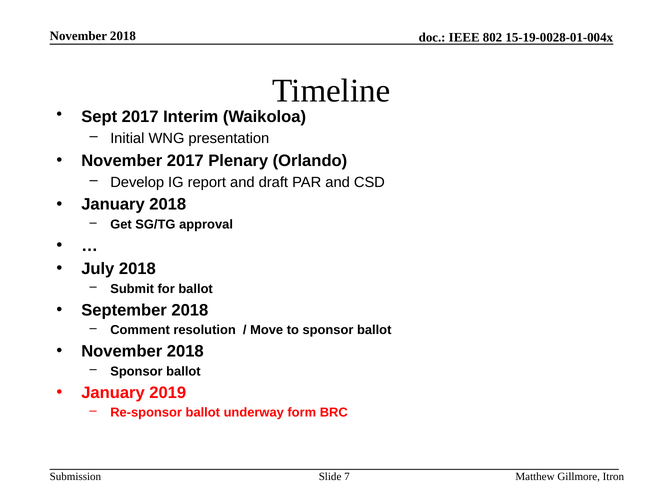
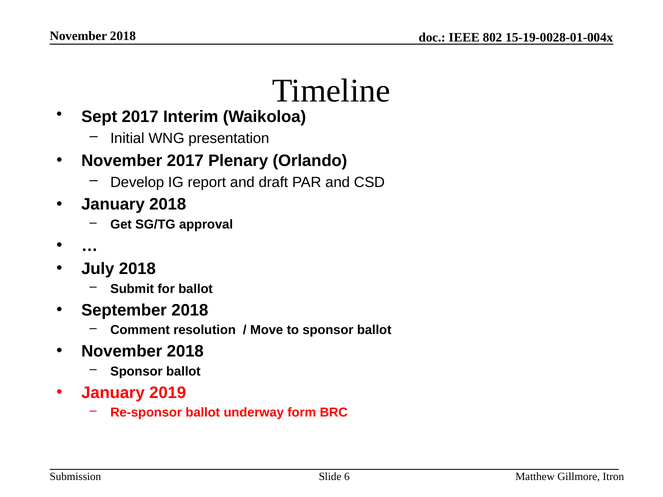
7: 7 -> 6 (347, 477)
